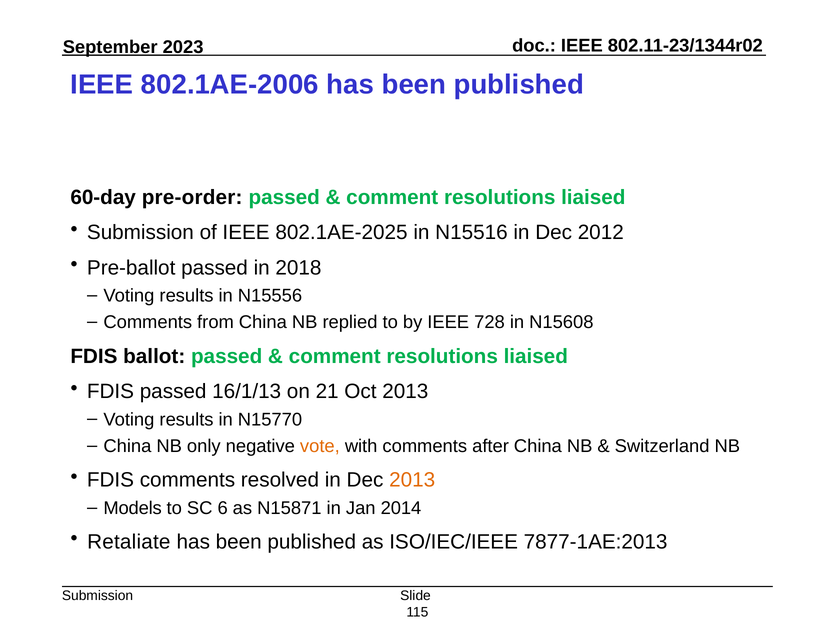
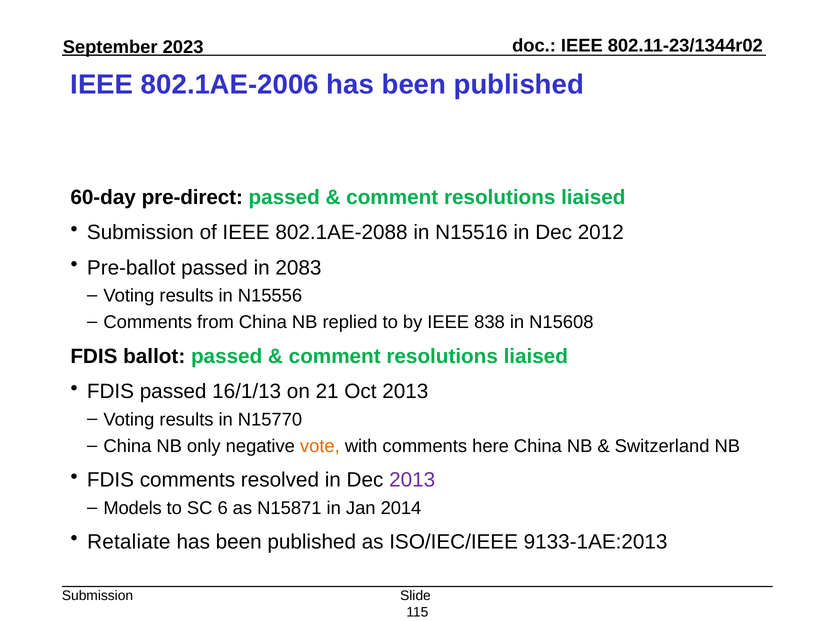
pre-order: pre-order -> pre-direct (192, 197)
802.1AE-2025: 802.1AE-2025 -> 802.1AE-2088 (342, 233)
2018: 2018 -> 2083 (298, 268)
728: 728 -> 838 (490, 322)
after: after -> here (491, 446)
2013 colour: orange -> purple (412, 480)
7877-1AE:2013: 7877-1AE:2013 -> 9133-1AE:2013 (596, 542)
